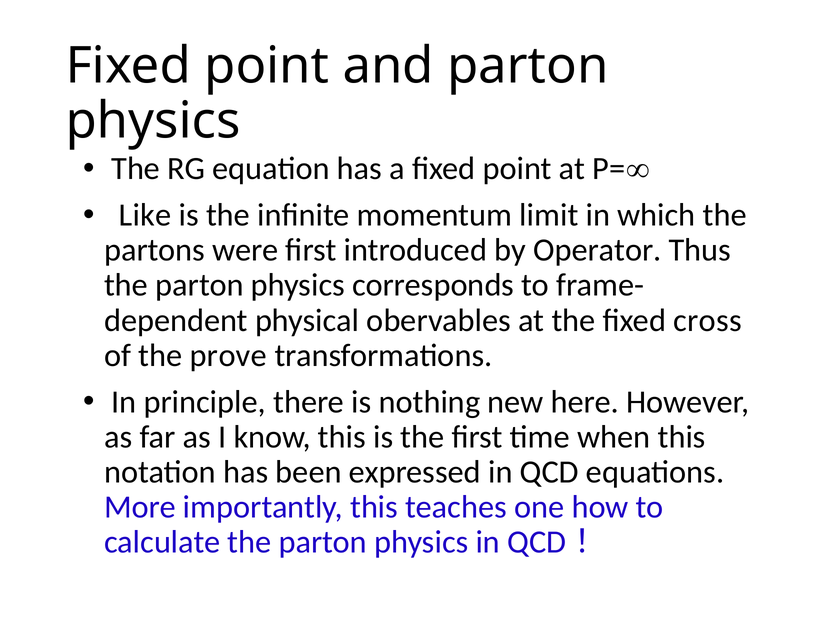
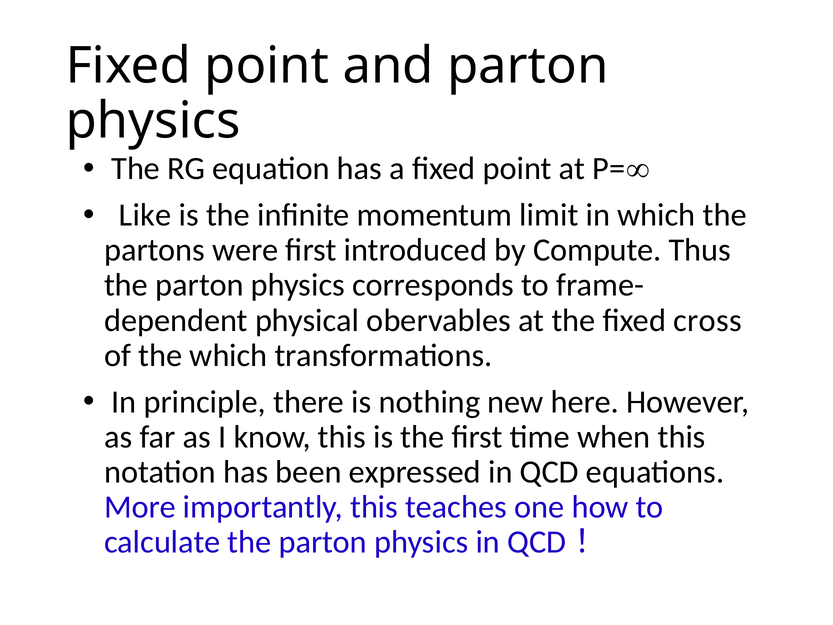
Operator: Operator -> Compute (597, 250)
the prove: prove -> which (228, 355)
